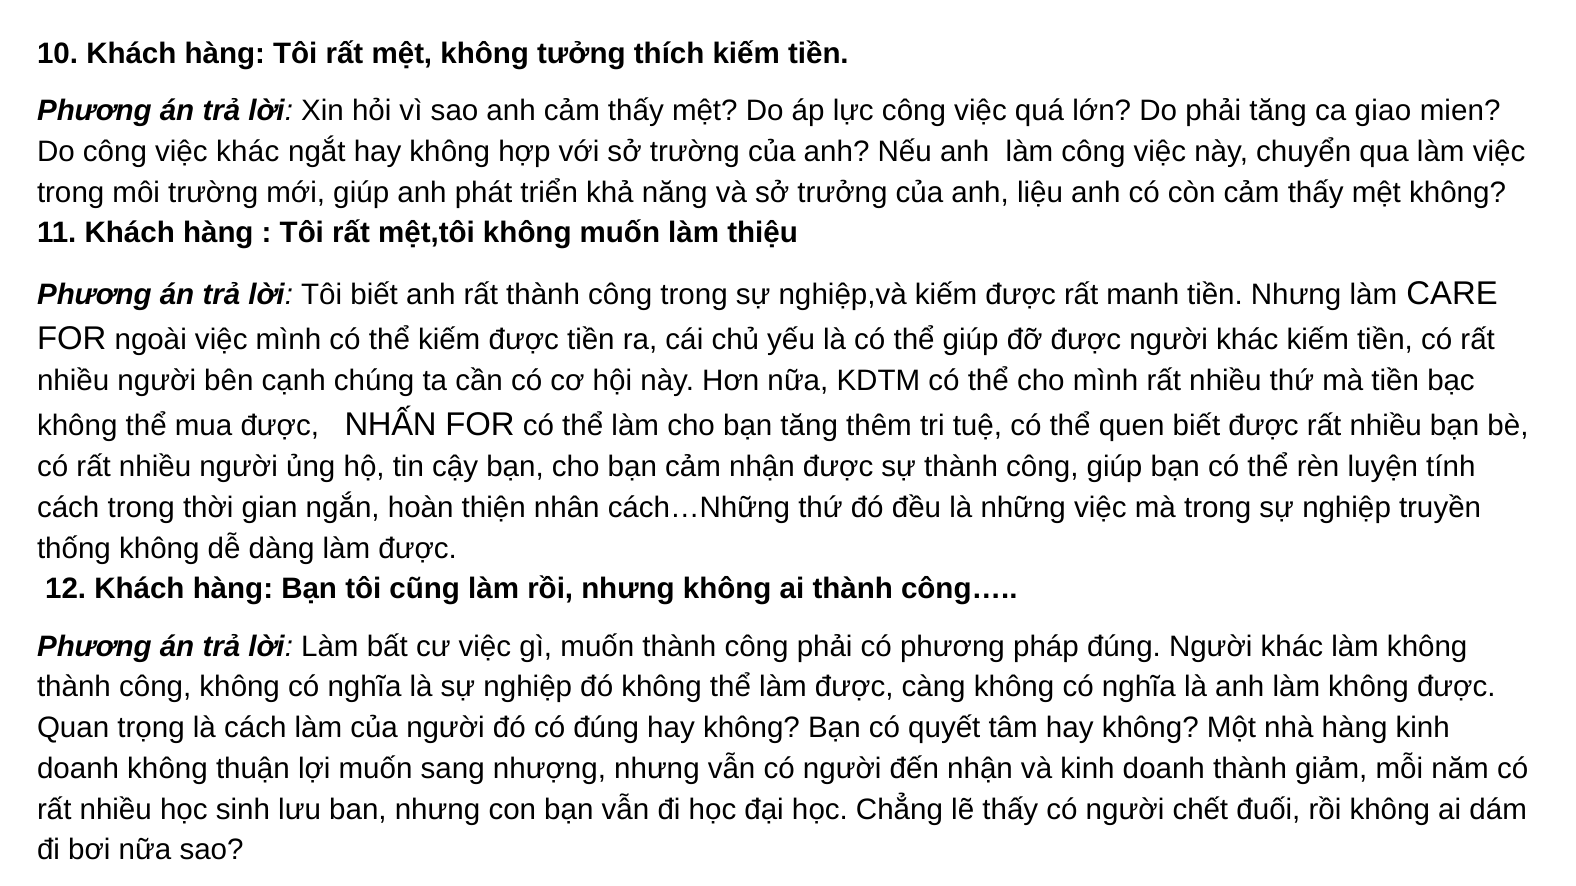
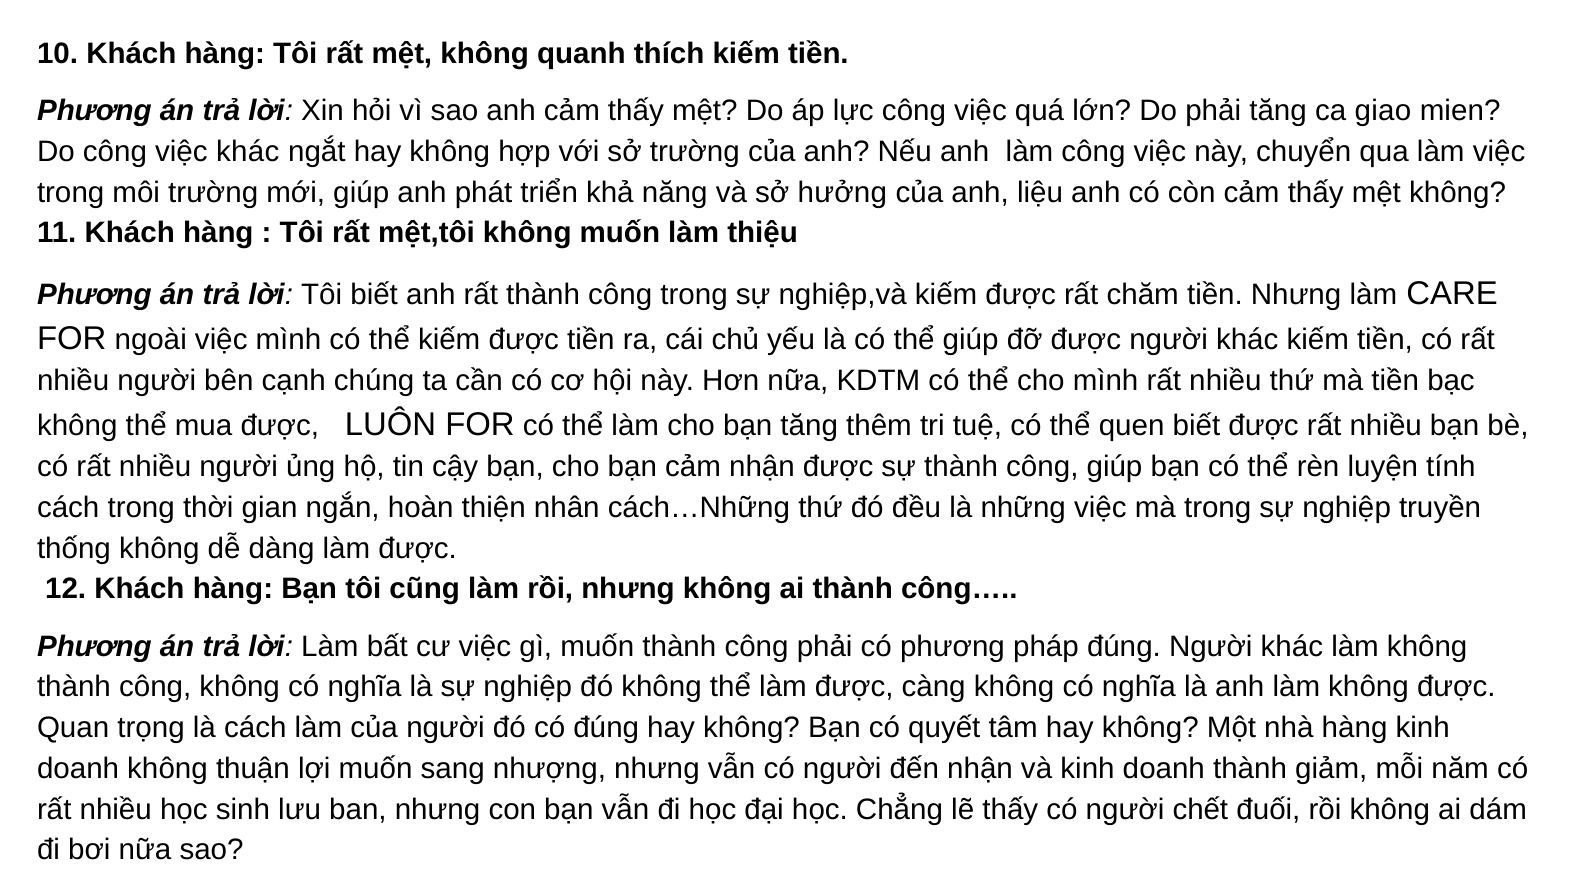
tưởng: tưởng -> quanh (581, 54)
trưởng: trưởng -> hưởng (842, 193)
manh: manh -> chăm (1143, 294)
NHẤN: NHẤN -> LUÔN (390, 425)
